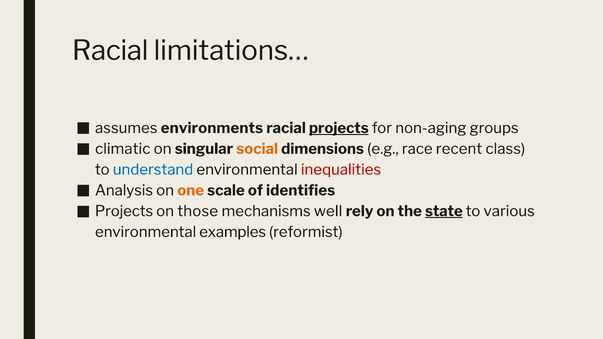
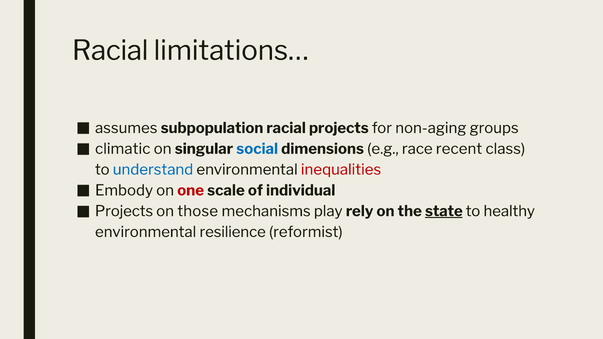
environments: environments -> subpopulation (212, 128)
projects underline: present -> none (339, 128)
social colour: orange -> blue (257, 149)
Analysis: Analysis -> Embody (124, 191)
one colour: orange -> red (191, 191)
identifies: identifies -> individual (301, 191)
well: well -> play (328, 211)
various: various -> healthy (509, 211)
examples: examples -> resilience (233, 232)
